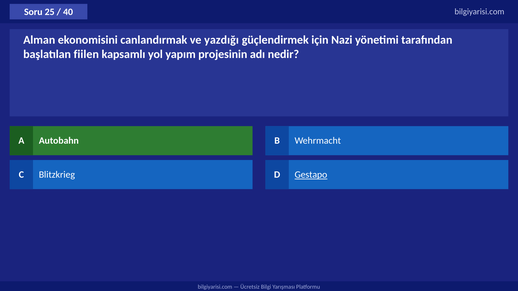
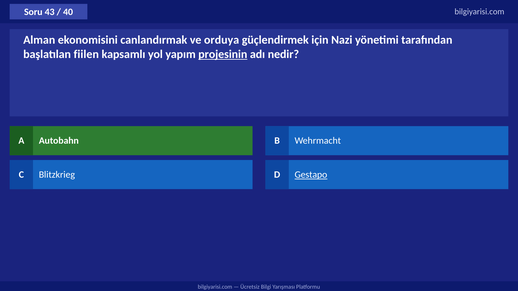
25: 25 -> 43 (50, 12)
yazdığı: yazdığı -> orduya (222, 40)
projesinin underline: none -> present (223, 54)
